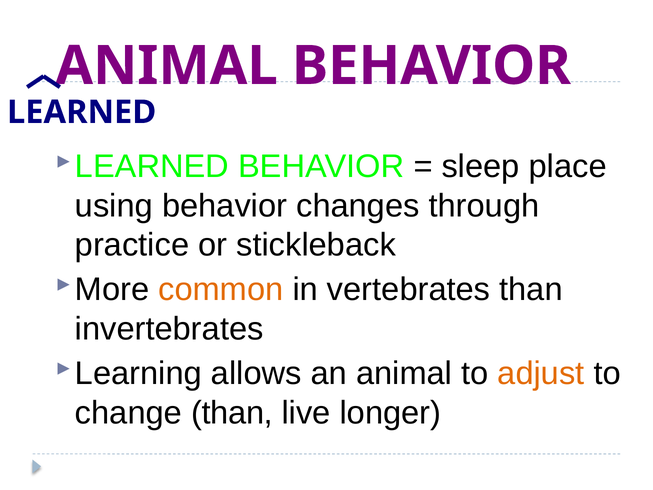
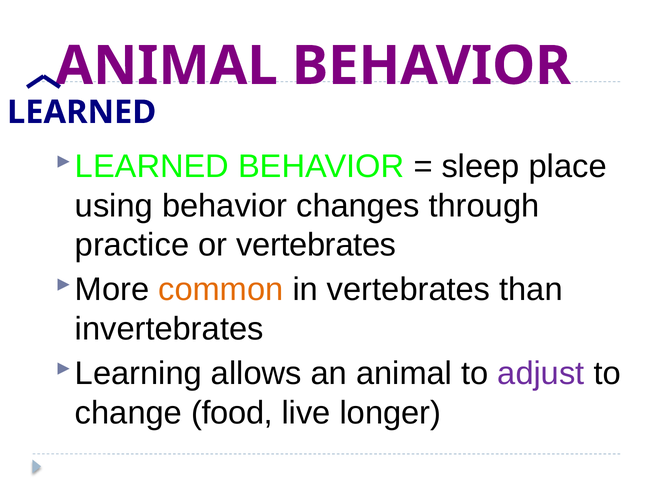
or stickleback: stickleback -> vertebrates (316, 245)
adjust colour: orange -> purple (541, 373)
change than: than -> food (232, 413)
